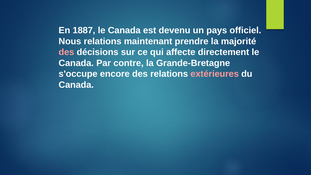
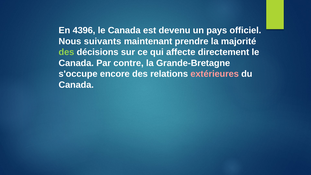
1887: 1887 -> 4396 (84, 30)
Nous relations: relations -> suivants (103, 41)
des colour: pink -> light green (66, 52)
